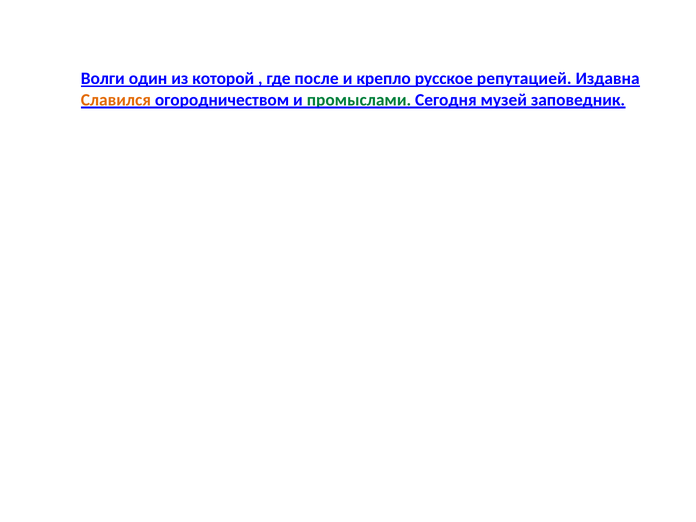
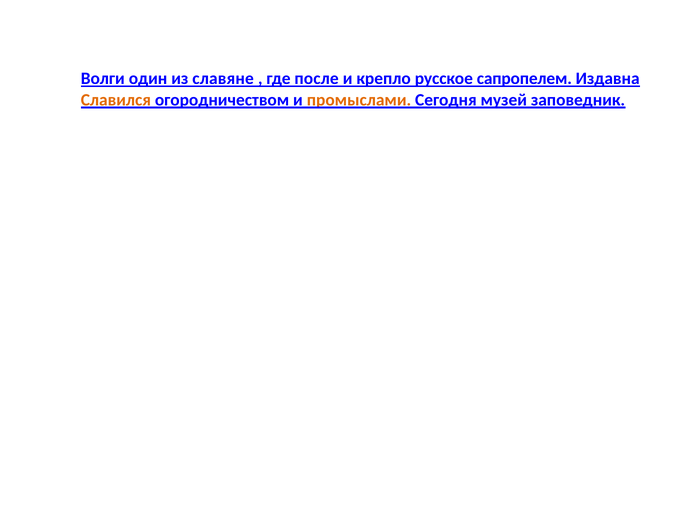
которой: которой -> славяне (223, 79)
репутацией: репутацией -> сапропелем (524, 79)
промыслами colour: green -> orange (359, 100)
